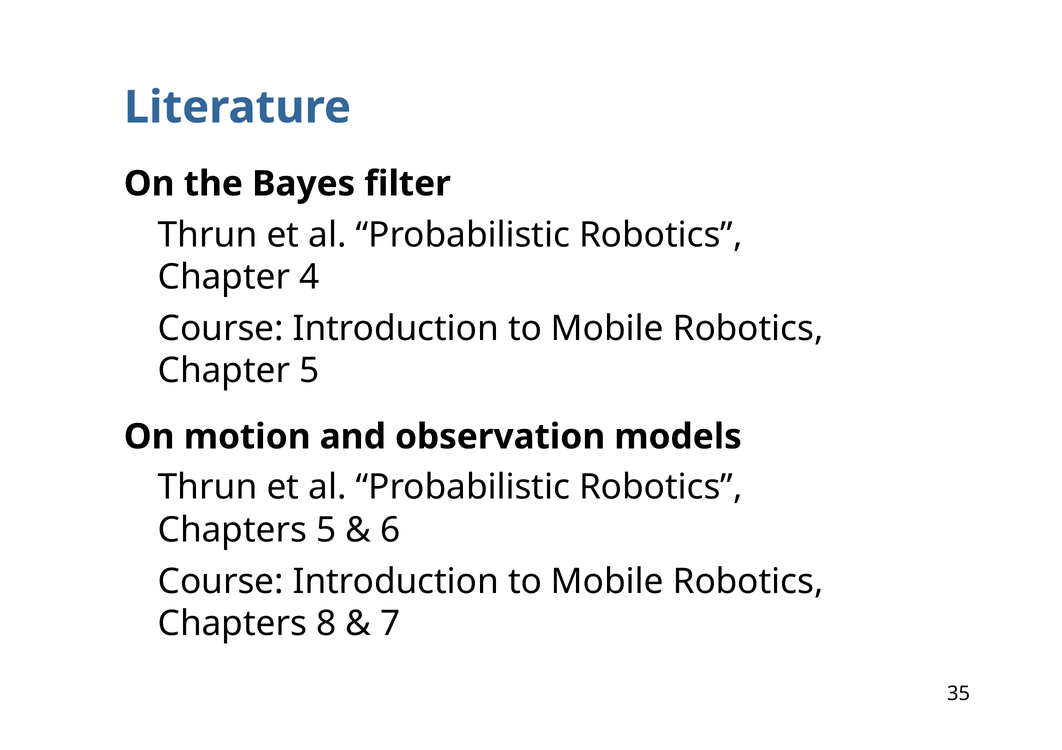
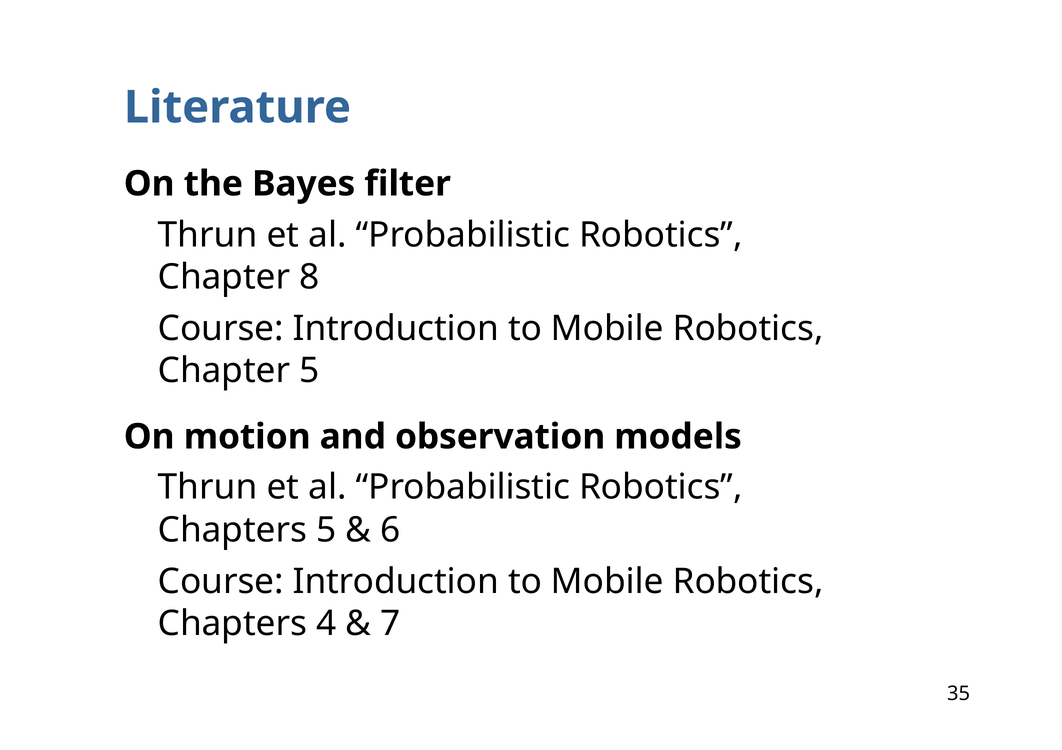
4: 4 -> 8 (309, 277)
8: 8 -> 4 (326, 624)
